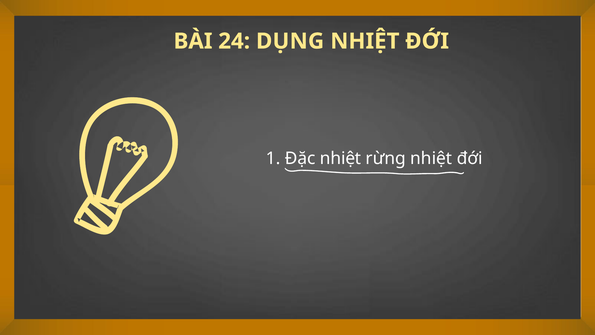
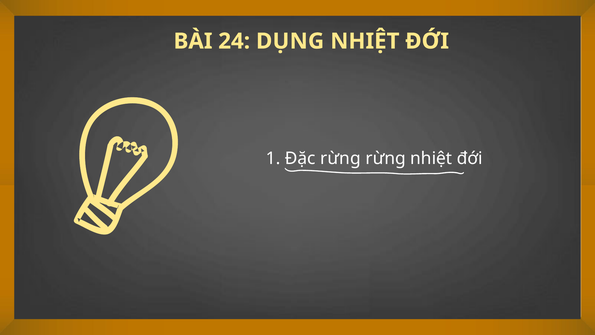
Đặc nhiệt: nhiệt -> rừng (340, 158)
